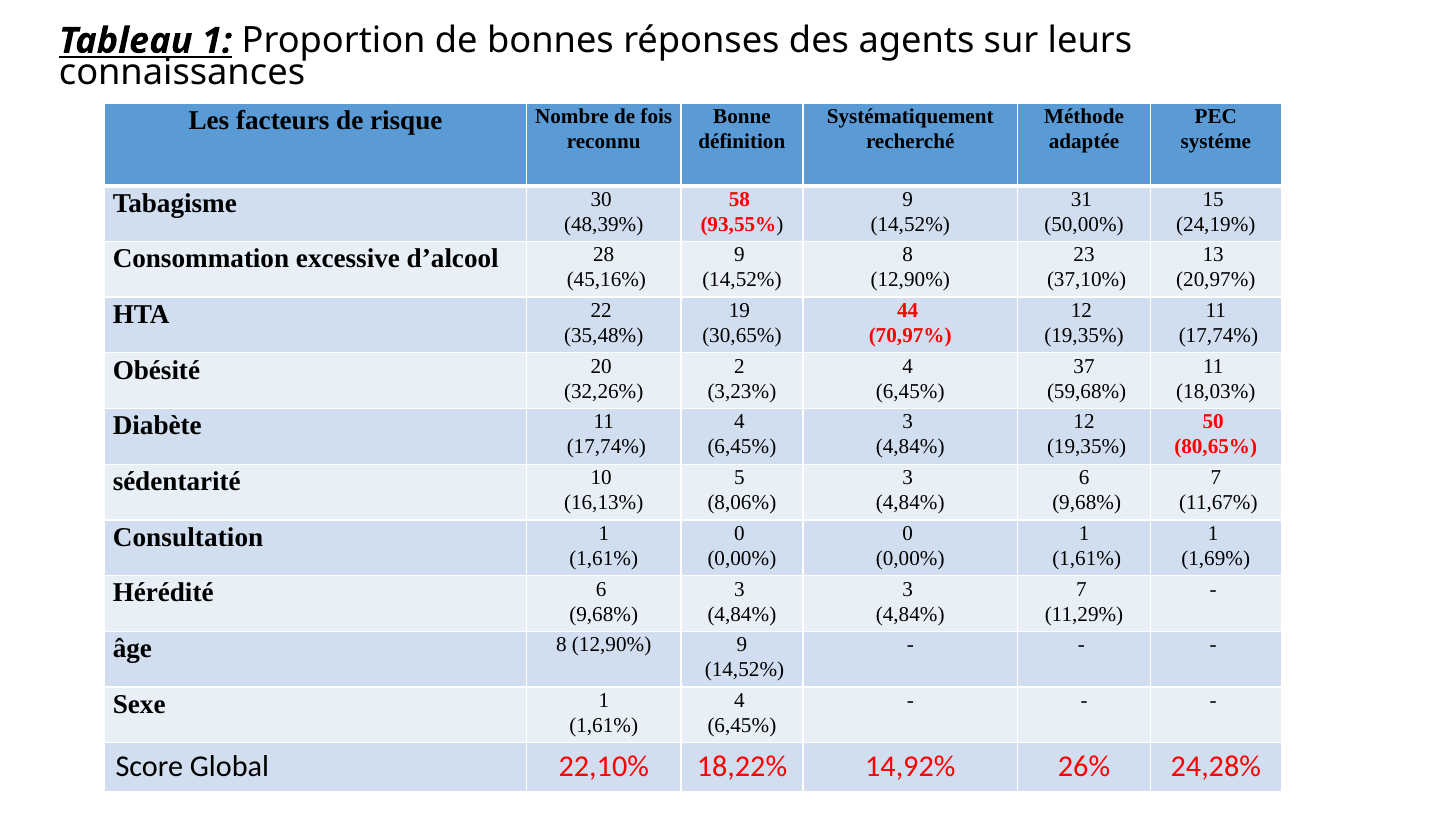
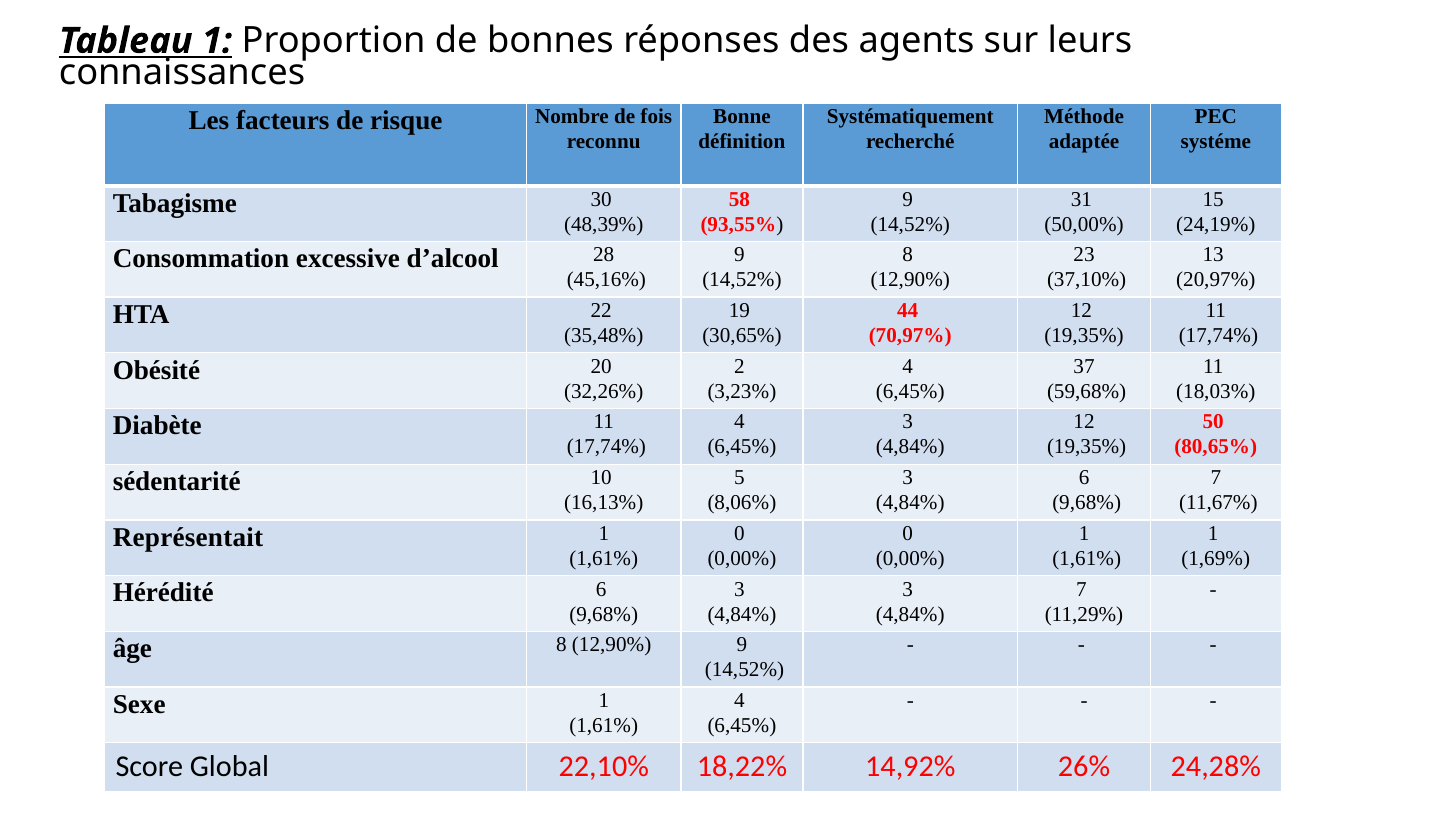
Consultation: Consultation -> Représentait (188, 537)
